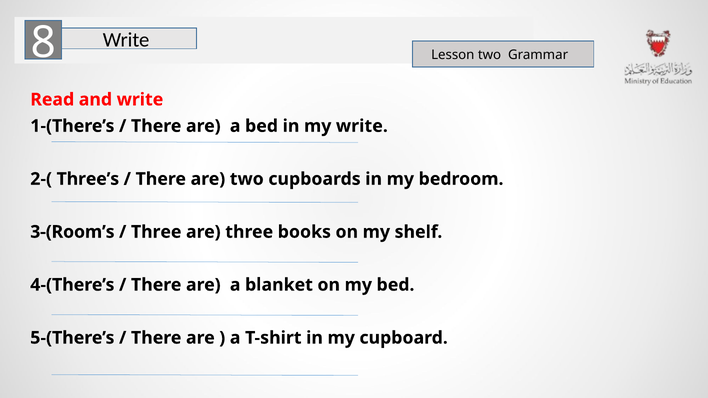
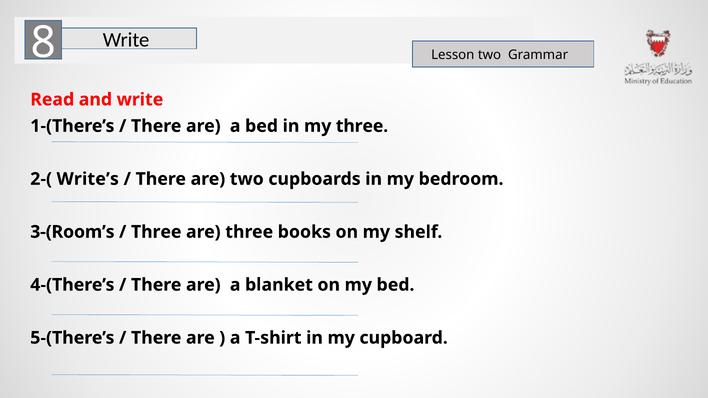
my write: write -> three (362, 126)
Three’s: Three’s -> Write’s (88, 179)
